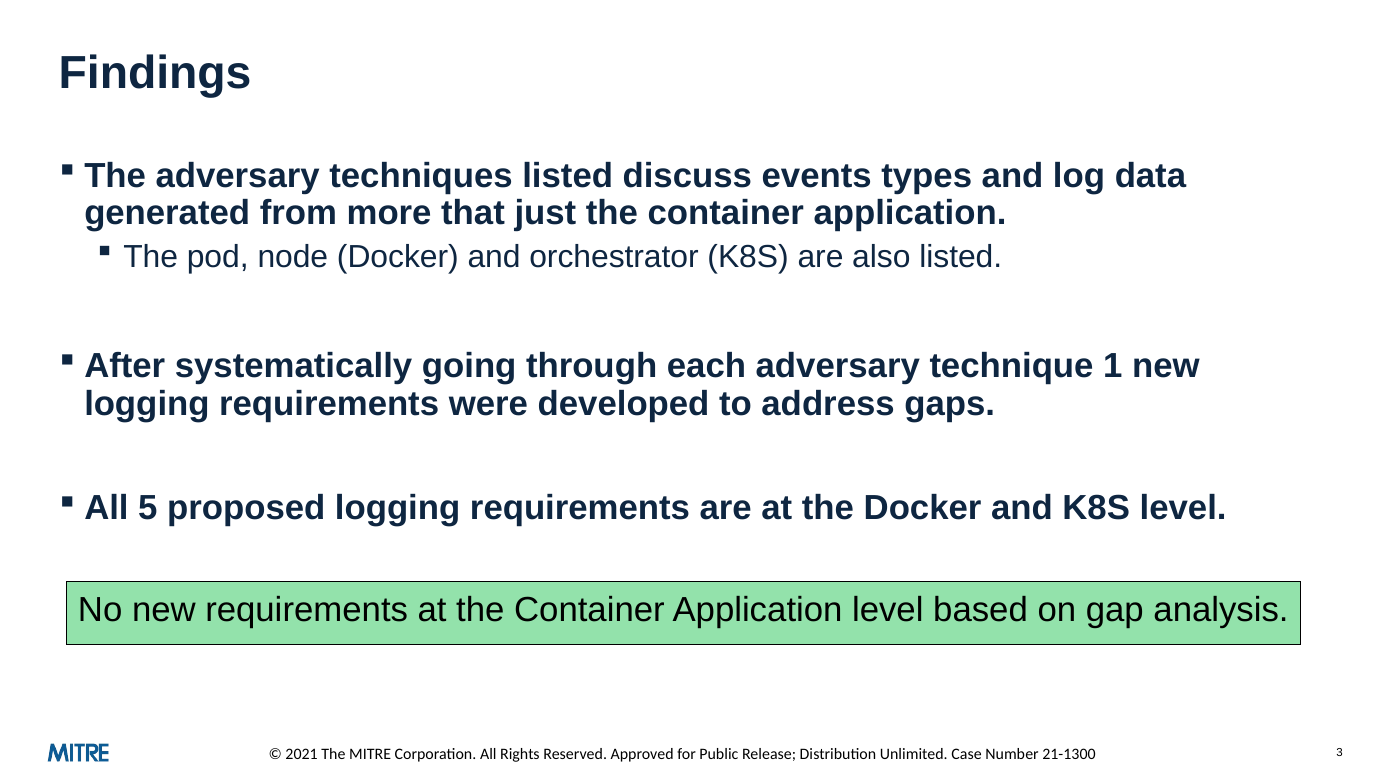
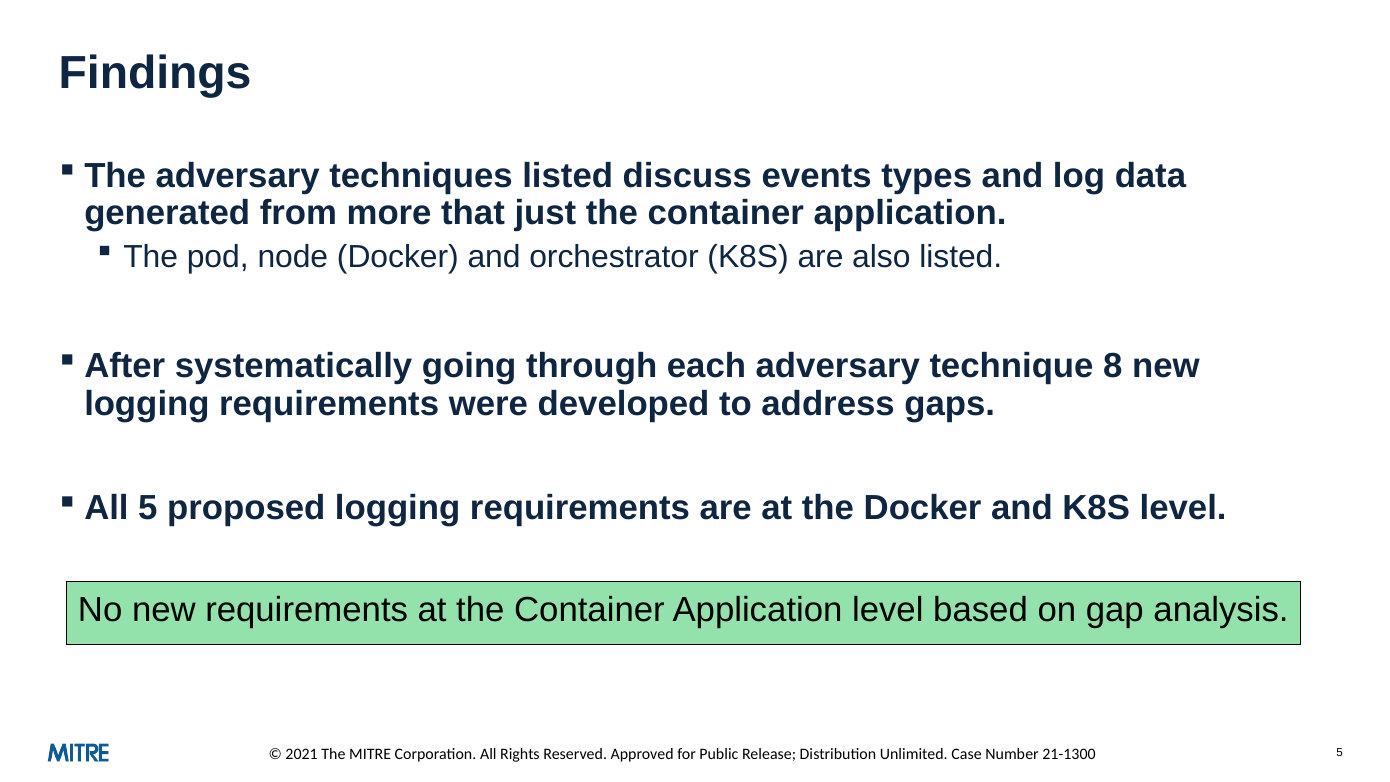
1: 1 -> 8 (1113, 366)
3: 3 -> 5 (1340, 752)
